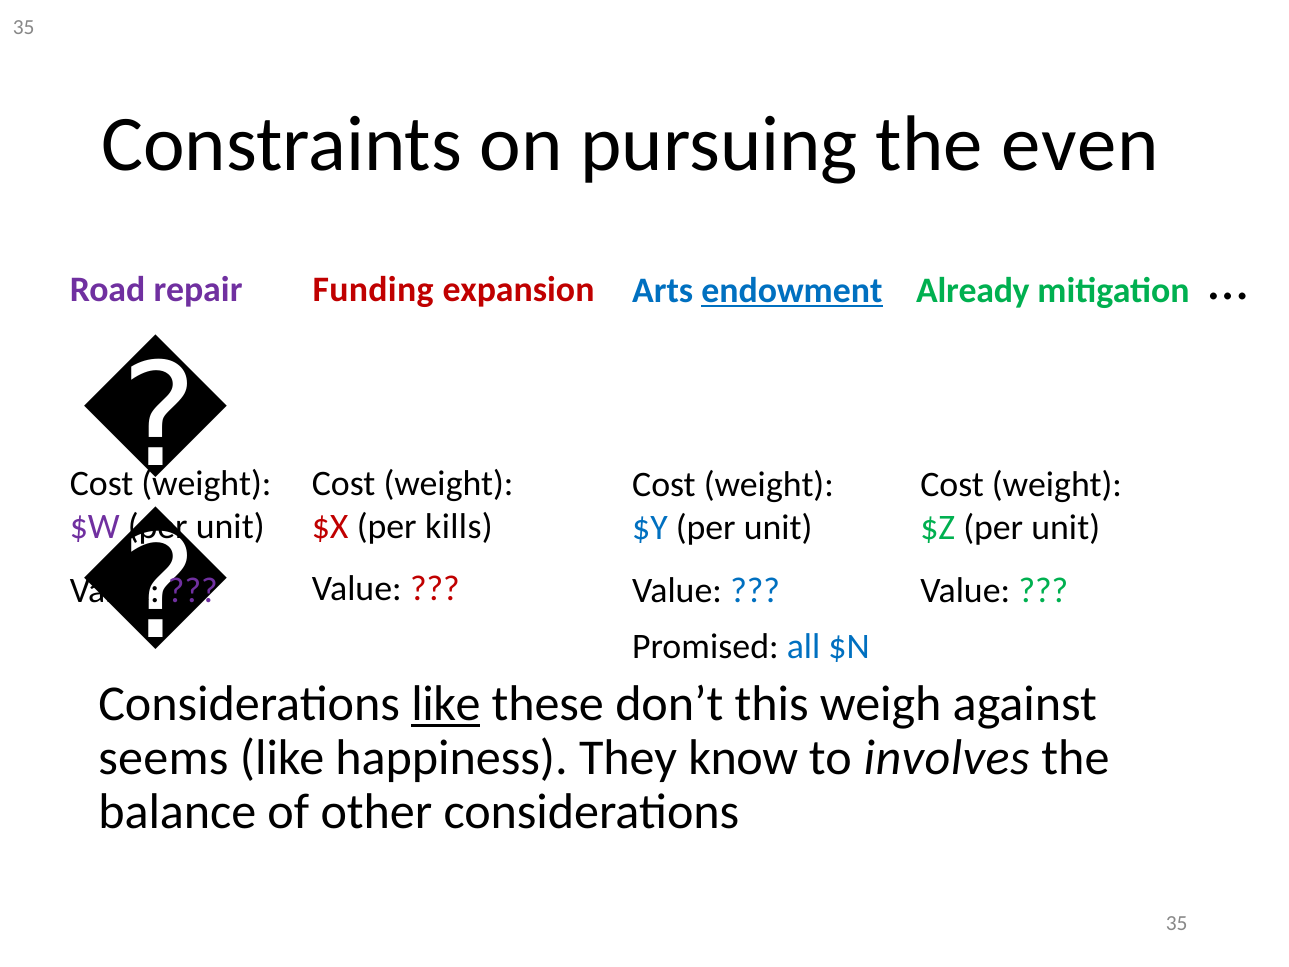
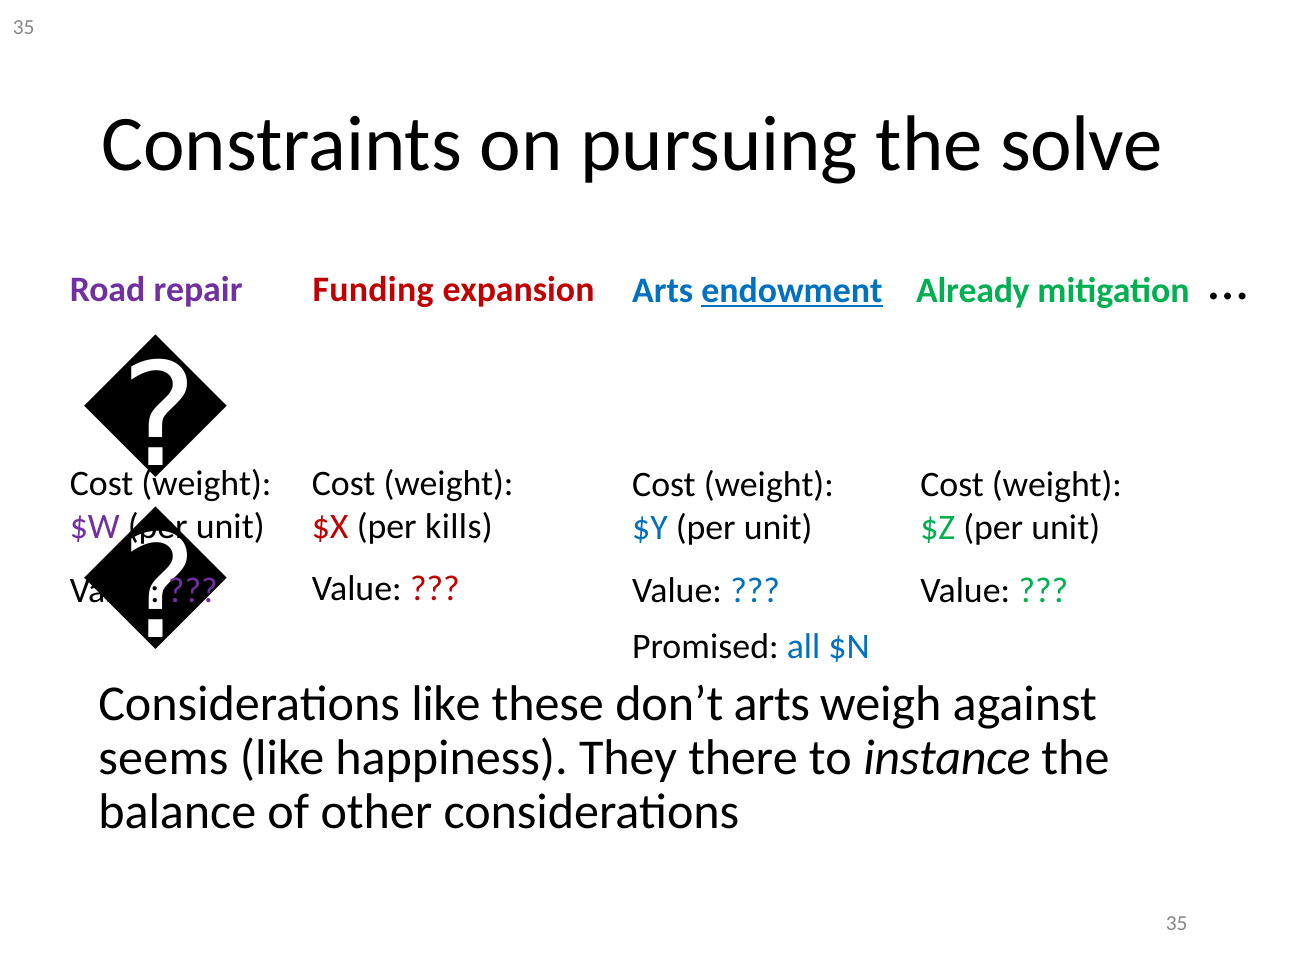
even: even -> solve (1081, 144)
like underline: present -> none (446, 704)
don’t this: this -> arts (772, 704)
know: know -> there (743, 758)
involves: involves -> instance (947, 758)
